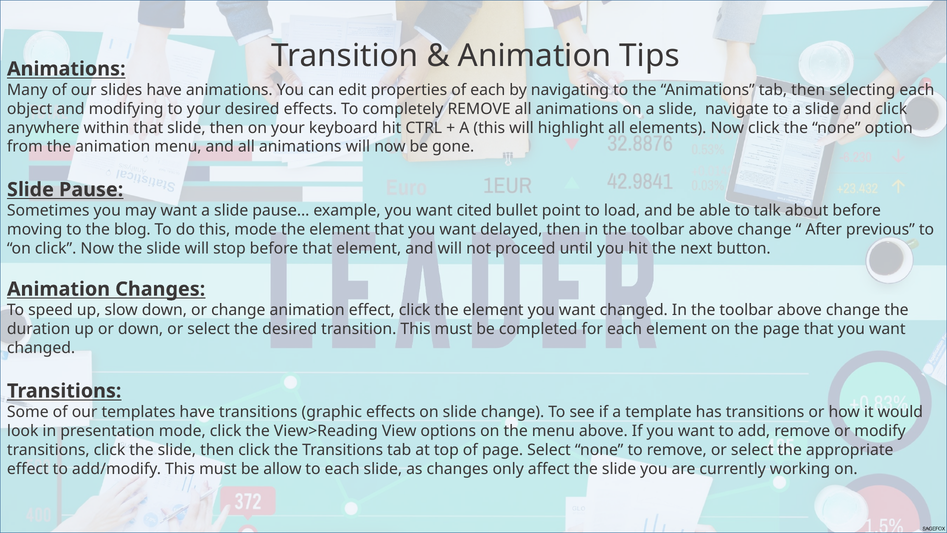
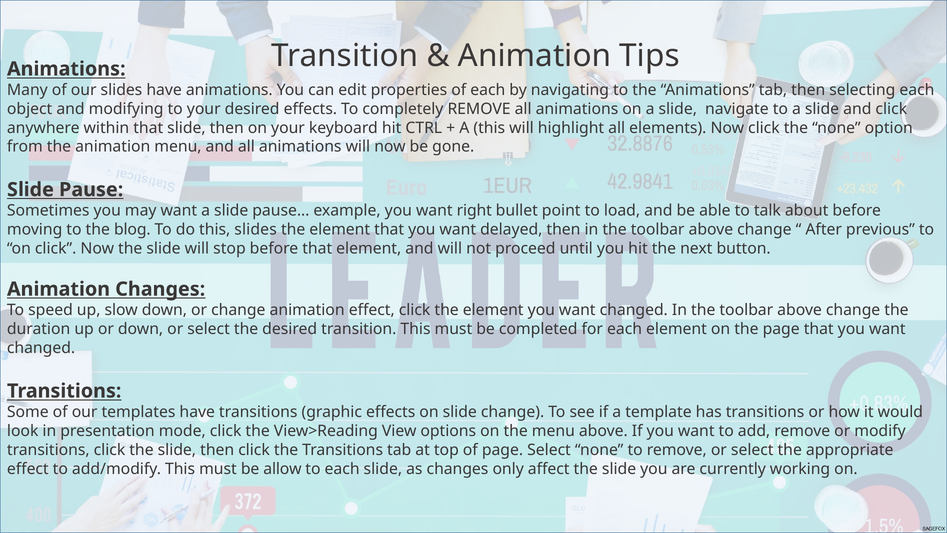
cited: cited -> right (474, 211)
this mode: mode -> slides (256, 230)
